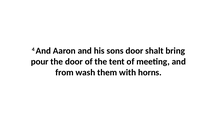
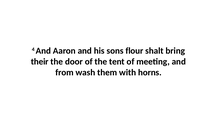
sons door: door -> flour (134, 51)
pour: pour -> their (40, 62)
